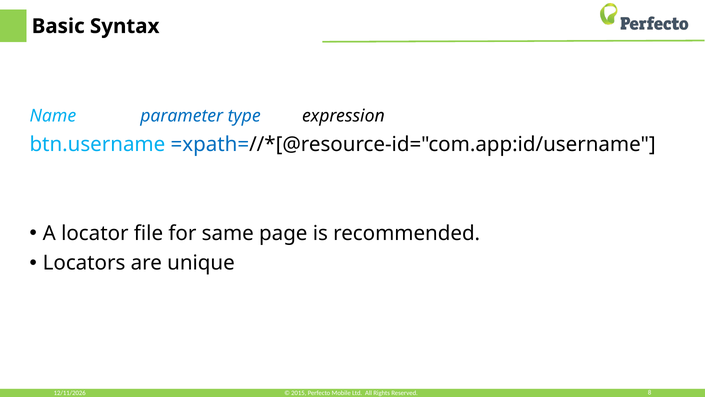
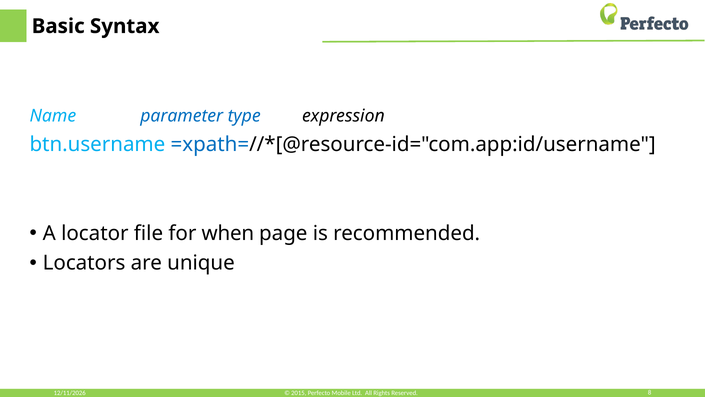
same: same -> when (228, 233)
